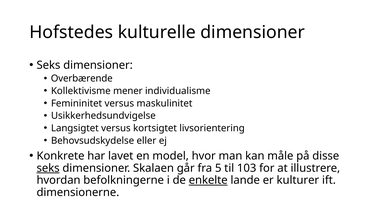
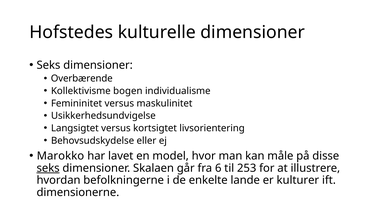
mener: mener -> bogen (128, 91)
Konkrete: Konkrete -> Marokko (60, 156)
5: 5 -> 6 (218, 168)
103: 103 -> 253 (247, 168)
enkelte underline: present -> none (208, 180)
